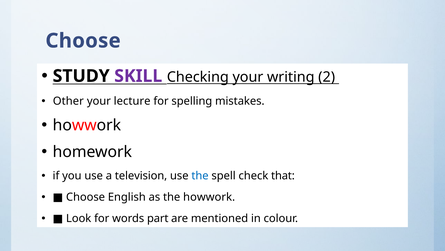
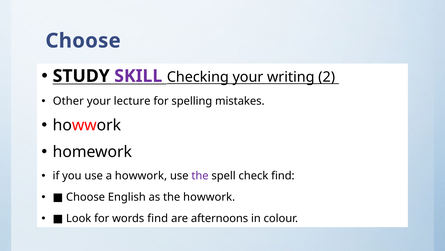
a television: television -> howwork (141, 175)
the colour: blue -> purple (200, 175)
check that: that -> find (283, 175)
words part: part -> find (158, 218)
mentioned: mentioned -> afternoons (220, 218)
